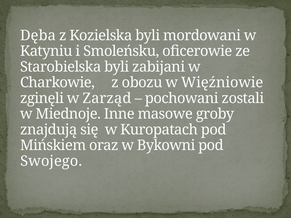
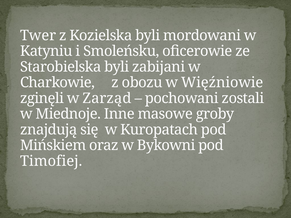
Dęba: Dęba -> Twer (38, 36)
Swojego: Swojego -> Timofiej (51, 161)
